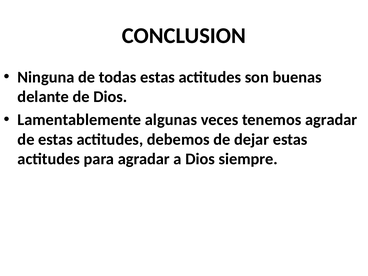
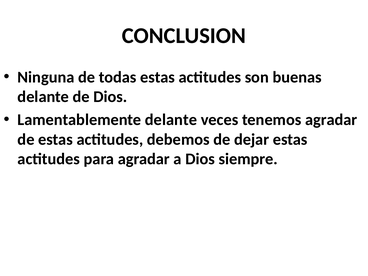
Lamentablemente algunas: algunas -> delante (171, 120)
